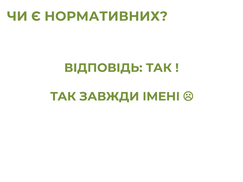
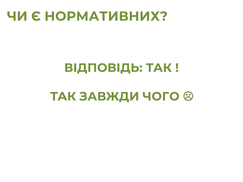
ІМЕНІ: ІМЕНІ -> ЧОГО (161, 97)
